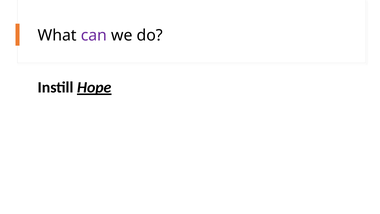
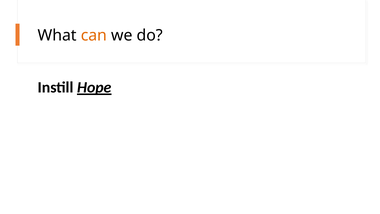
can colour: purple -> orange (94, 35)
